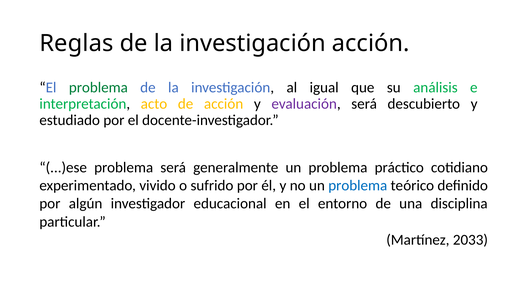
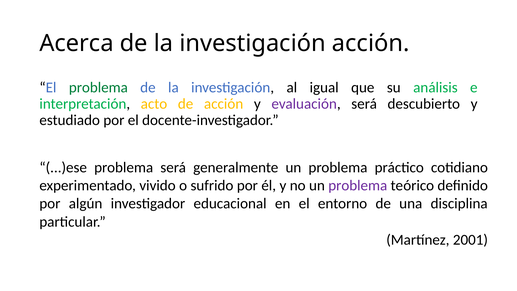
Reglas: Reglas -> Acerca (77, 43)
problema colour: blue -> purple (358, 185)
2033: 2033 -> 2001 (470, 240)
